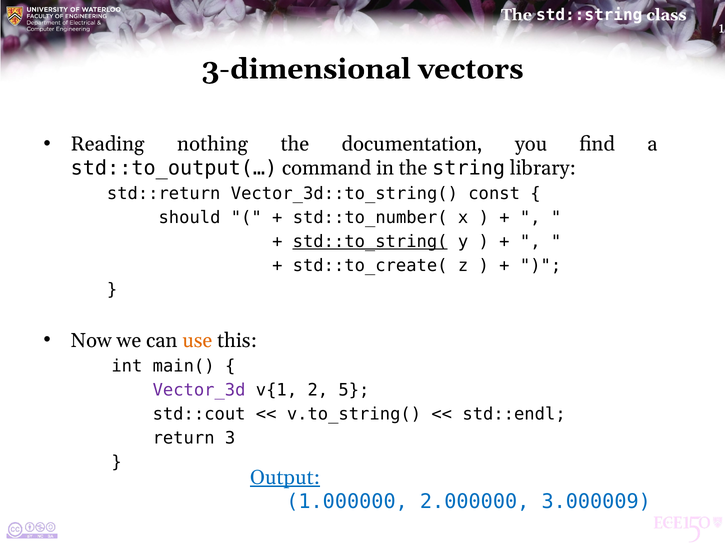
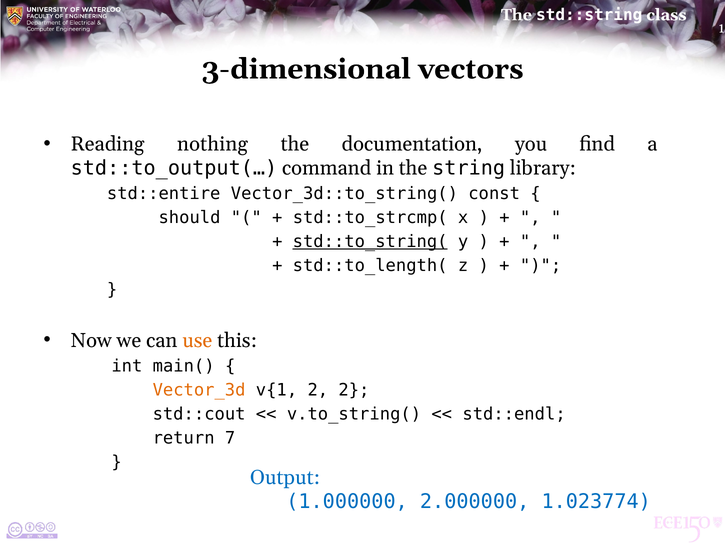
std::return: std::return -> std::entire (164, 194)
std::to_number(: std::to_number( -> std::to_strcmp( (370, 218)
std::to_create(: std::to_create( -> std::to_length( (370, 266)
Vector_3d colour: purple -> orange (199, 390)
2 5: 5 -> 2 (354, 390)
3: 3 -> 7 (230, 438)
Output underline: present -> none (285, 477)
3.000009: 3.000009 -> 1.023774 (596, 502)
